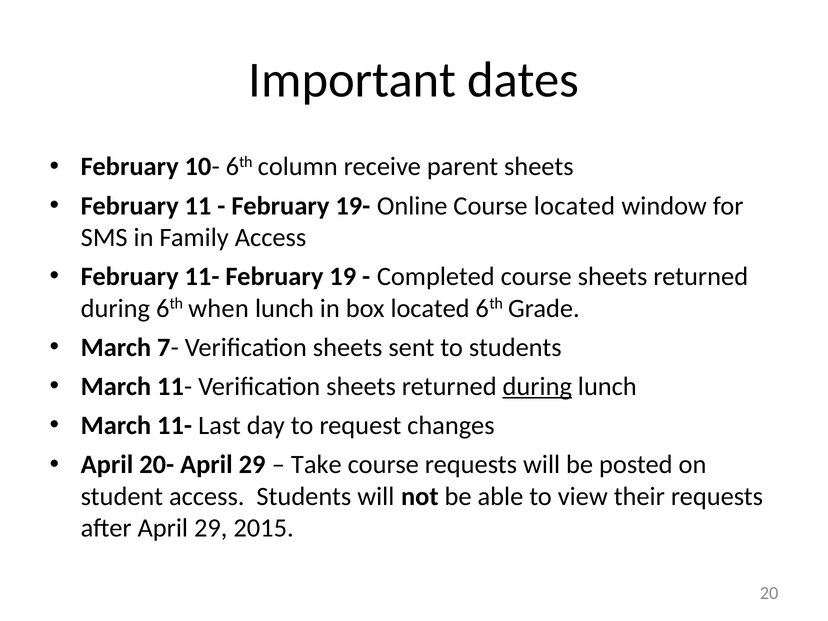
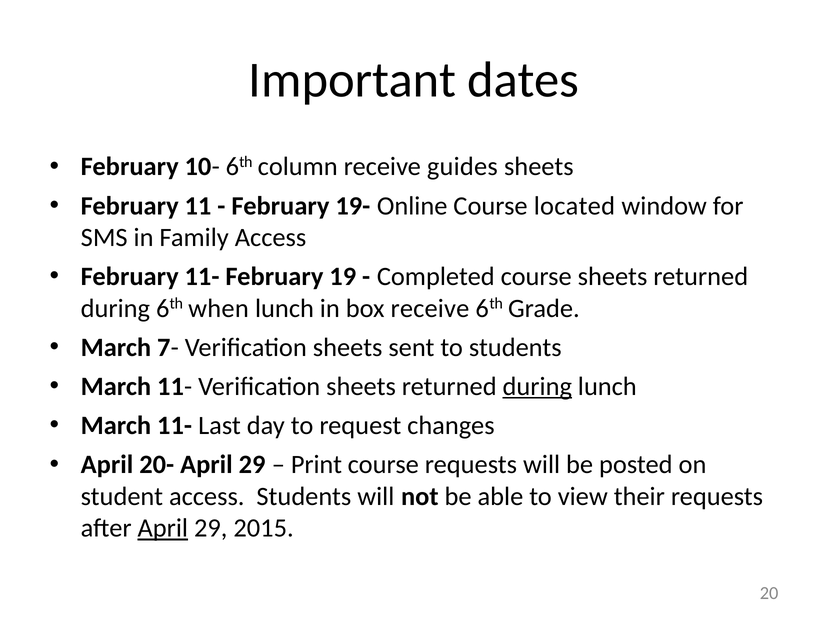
parent: parent -> guides (462, 167)
box located: located -> receive (430, 308)
Take: Take -> Print (316, 465)
April underline: none -> present (163, 528)
